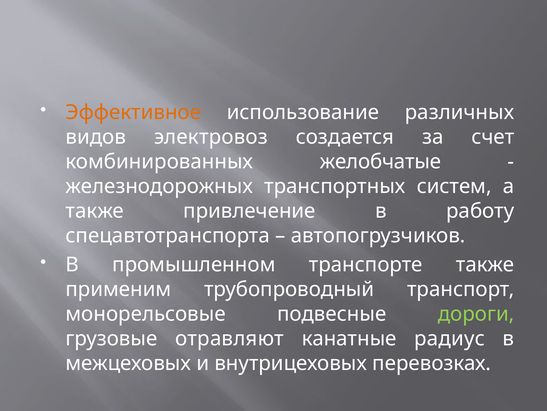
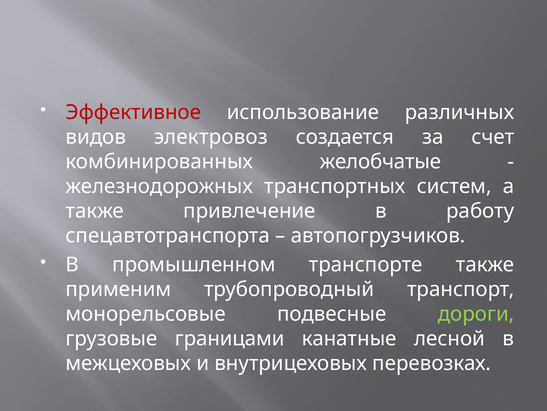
Эффективное colour: orange -> red (133, 112)
отравляют: отравляют -> границами (230, 338)
радиус: радиус -> лесной (450, 338)
